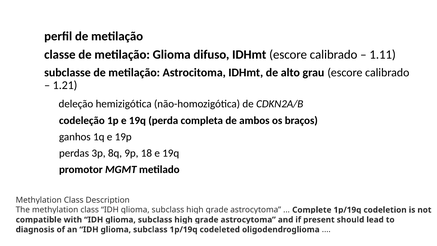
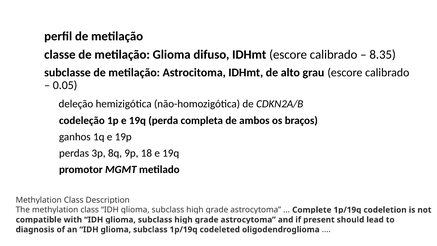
1.11: 1.11 -> 8.35 (383, 55)
1.21: 1.21 -> 0.05 (65, 85)
